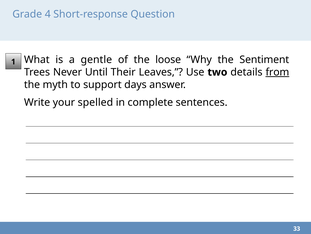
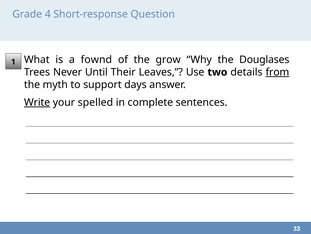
gentle: gentle -> fownd (96, 60)
loose: loose -> grow (168, 60)
Sentiment: Sentiment -> Douglases (264, 60)
Write underline: none -> present (37, 102)
